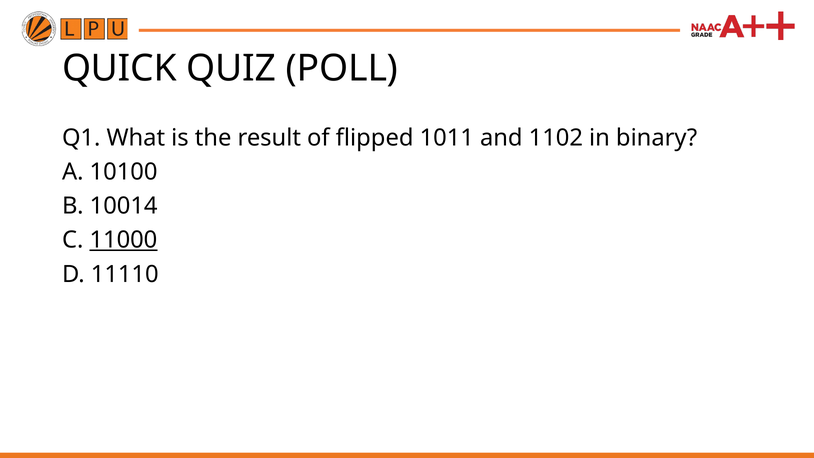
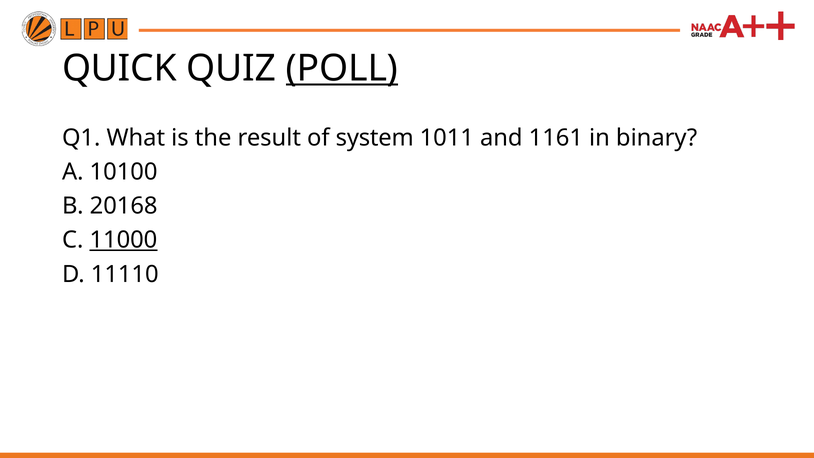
POLL underline: none -> present (342, 68)
flipped: flipped -> system (375, 138)
1102: 1102 -> 1161 (556, 138)
10014: 10014 -> 20168 (124, 206)
